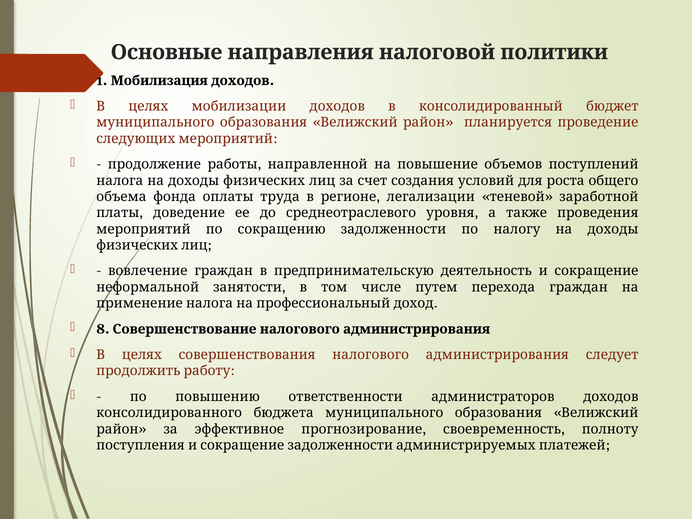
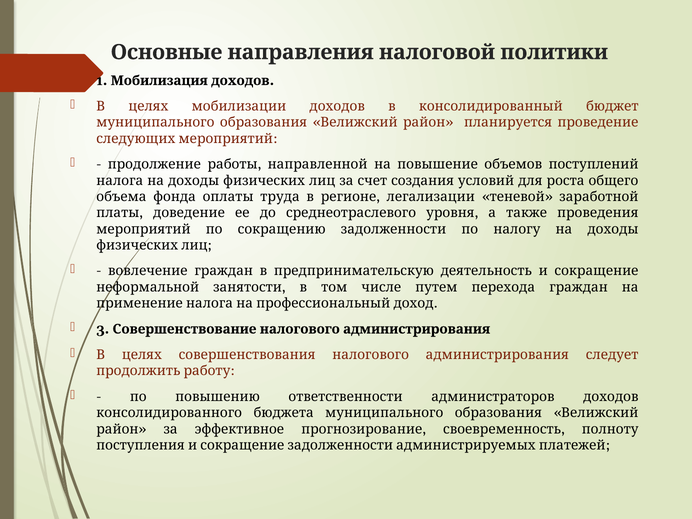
8: 8 -> 3 (103, 329)
